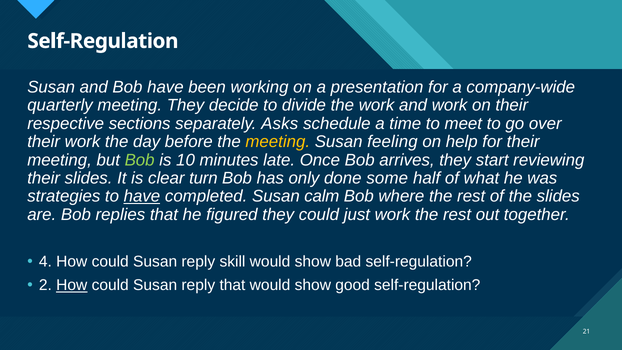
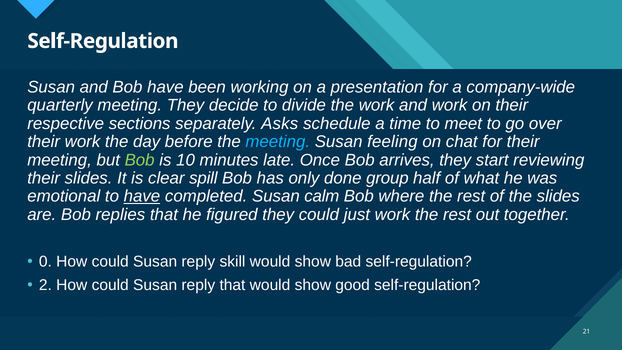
meeting colour: yellow -> light blue (278, 142)
help: help -> chat (462, 142)
turn: turn -> spill (203, 178)
some: some -> group (387, 178)
strategies: strategies -> emotional (64, 196)
4: 4 -> 0 (45, 262)
How underline: present -> none (72, 285)
